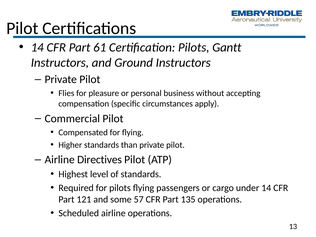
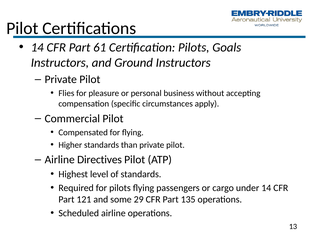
Gantt: Gantt -> Goals (227, 47)
57: 57 -> 29 (139, 200)
